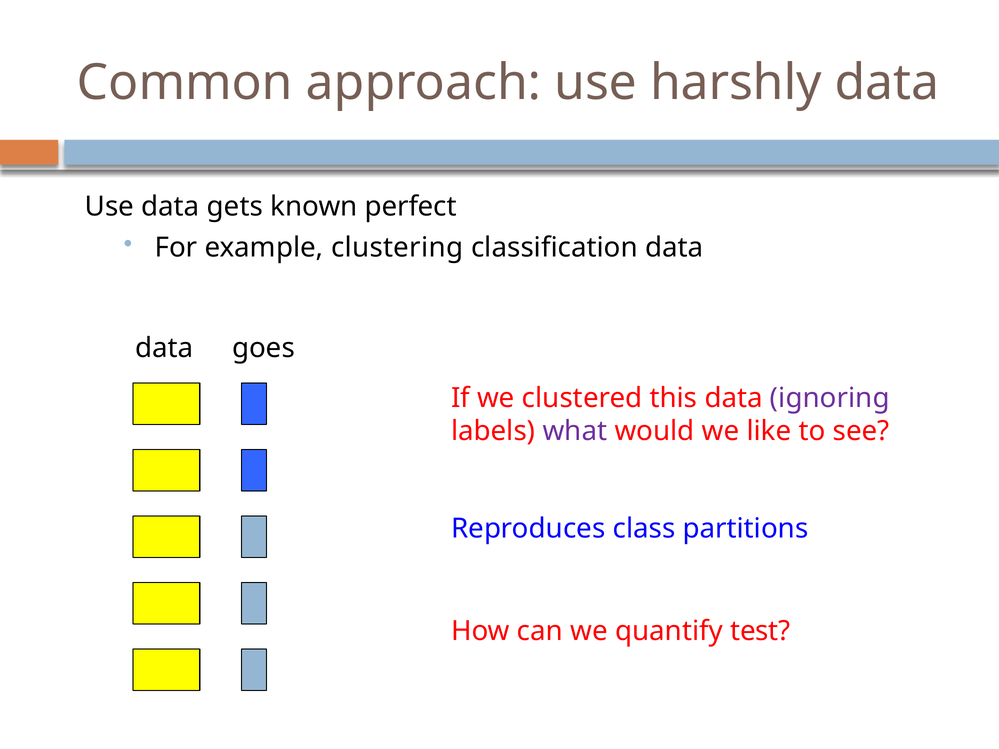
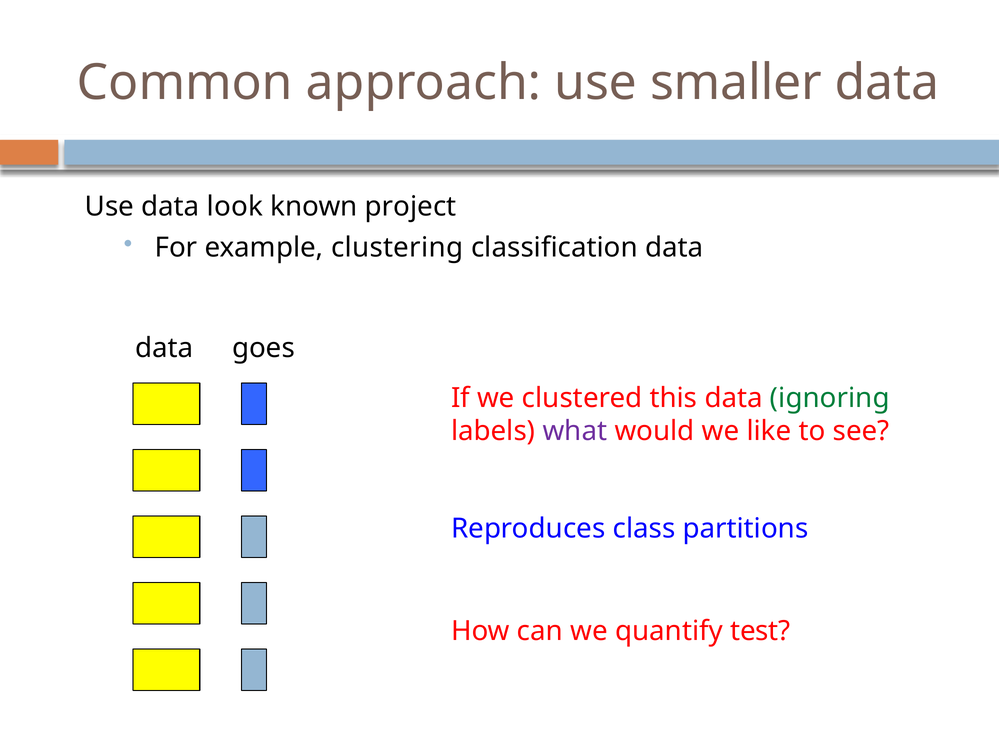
harshly: harshly -> smaller (736, 83)
gets: gets -> look (235, 207)
perfect: perfect -> project (411, 207)
ignoring colour: purple -> green (830, 398)
